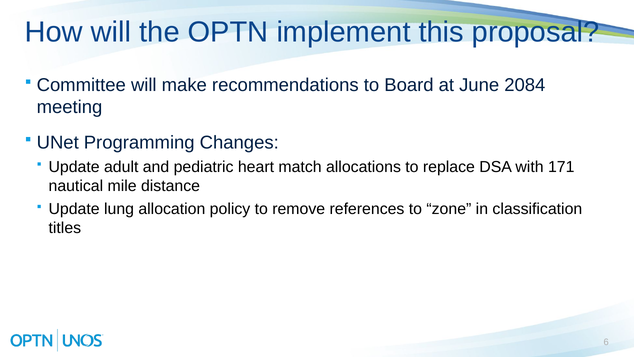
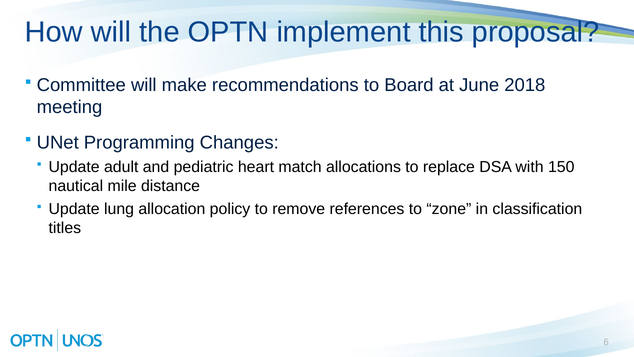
2084: 2084 -> 2018 (525, 85)
171: 171 -> 150 (561, 167)
